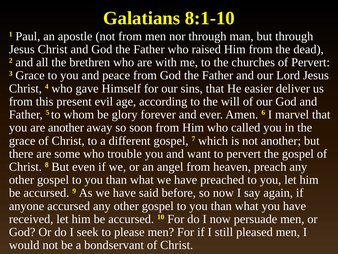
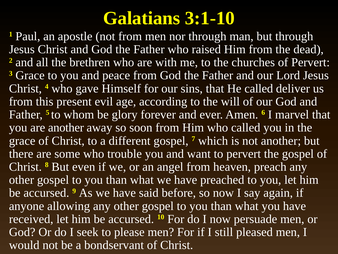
8:1-10: 8:1-10 -> 3:1-10 (210, 18)
He easier: easier -> called (259, 88)
anyone accursed: accursed -> allowing (69, 206)
